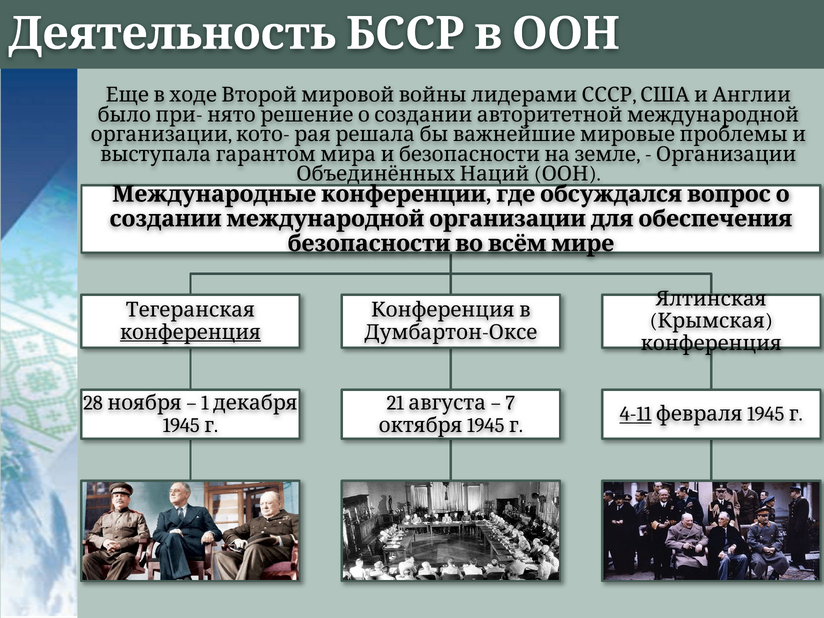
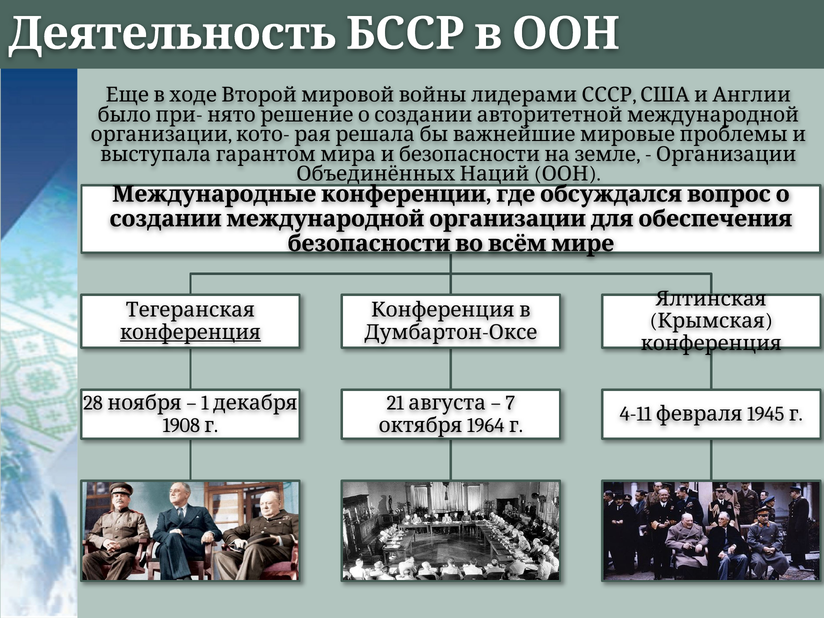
4-11 underline: present -> none (636, 414)
1945: 1945 -> 1908 (181, 425)
1945: 1945 -> 1964 (486, 425)
